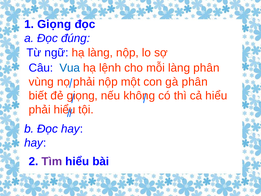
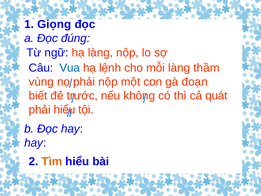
làng phân: phân -> thầm (206, 68)
gà phân: phân -> đoạn (195, 82)
đẻ giọng: giọng -> trước (82, 96)
cả hiểu: hiểu -> quát (216, 96)
Tìm colour: purple -> orange (52, 161)
